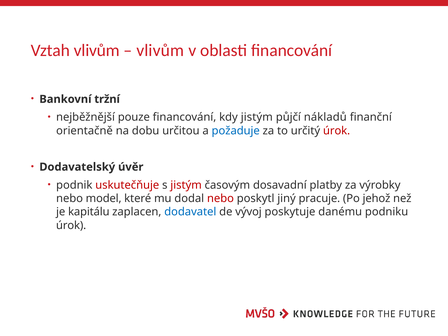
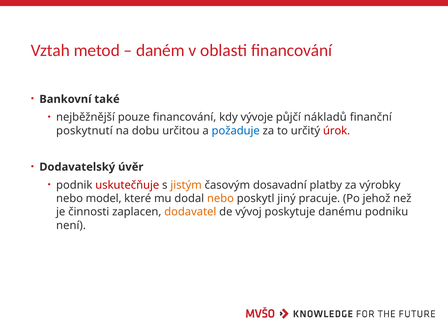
Vztah vlivům: vlivům -> metod (97, 50)
vlivům: vlivům -> daném (160, 50)
tržní: tržní -> také (107, 99)
kdy jistým: jistým -> vývoje (257, 117)
orientačně: orientačně -> poskytnutí (84, 131)
jistým colour: red -> orange (186, 185)
nebo colour: red -> orange (220, 199)
kapitálu: kapitálu -> činnosti (89, 212)
dodavatel colour: blue -> orange (190, 212)
úrok: úrok -> není (71, 225)
